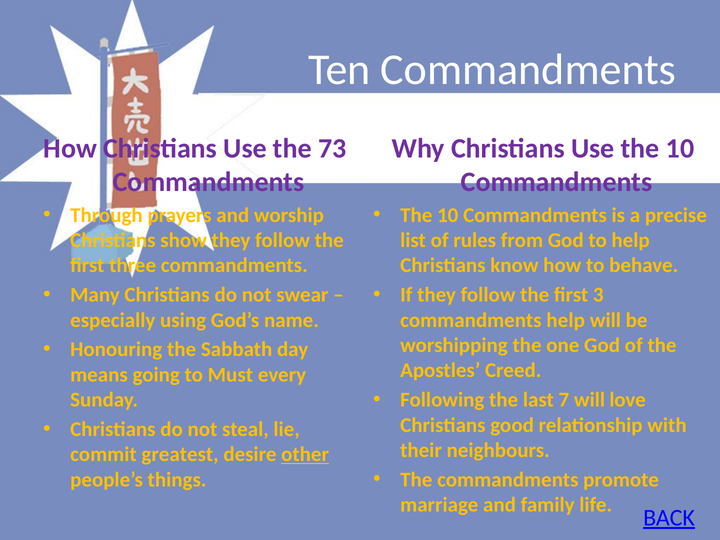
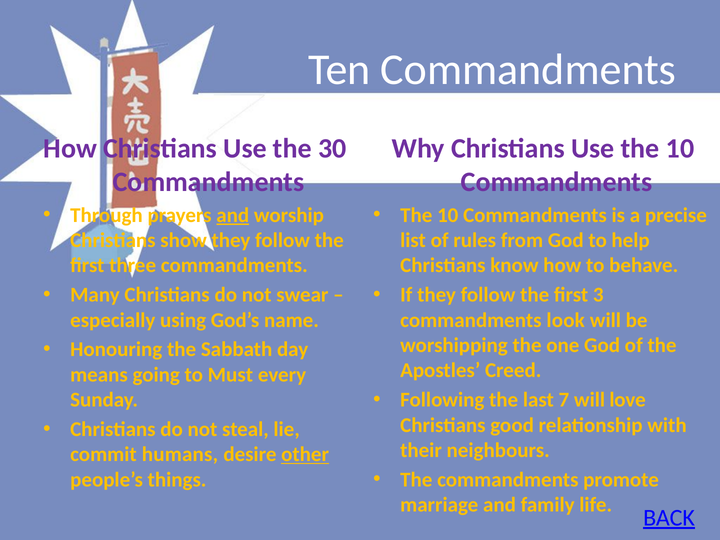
73: 73 -> 30 (332, 148)
and underline: none -> present (233, 215)
commandments help: help -> look (566, 320)
greatest: greatest -> humans (180, 454)
